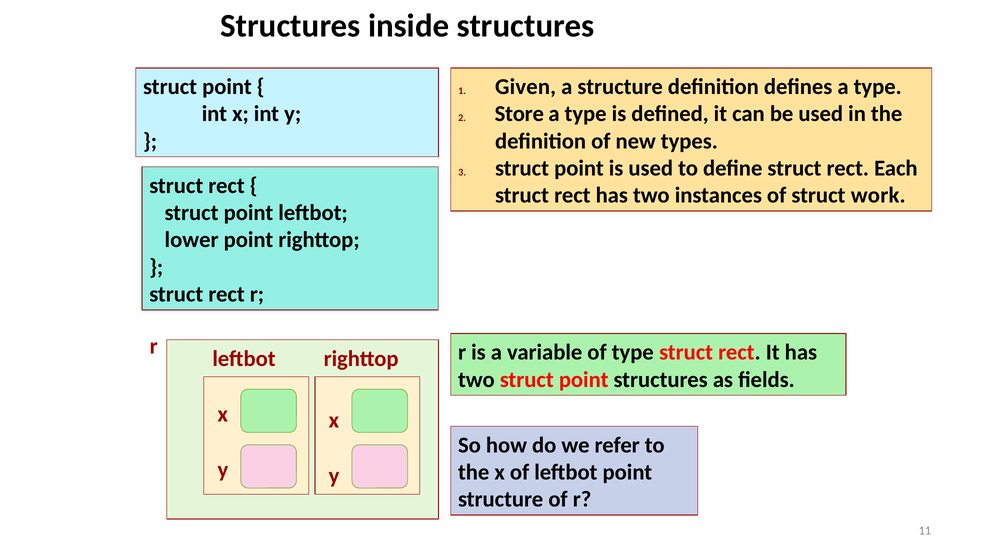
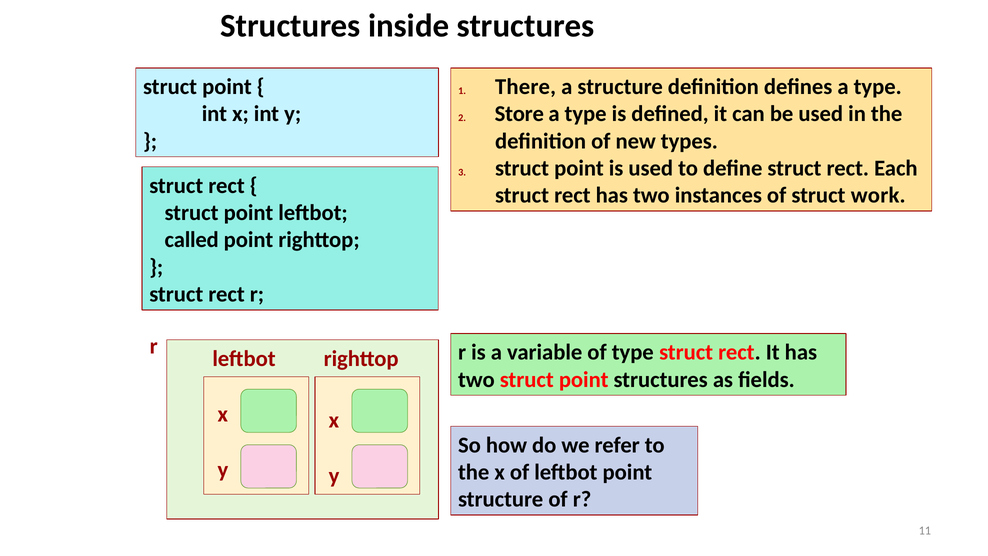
Given: Given -> There (526, 87)
lower: lower -> called (192, 240)
